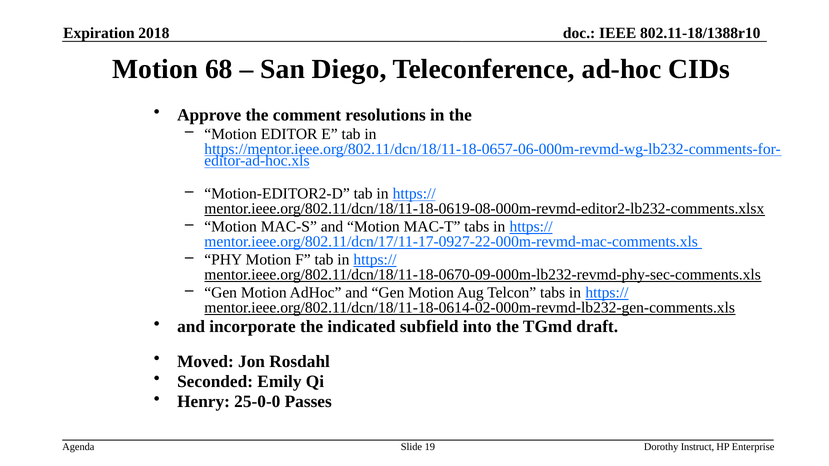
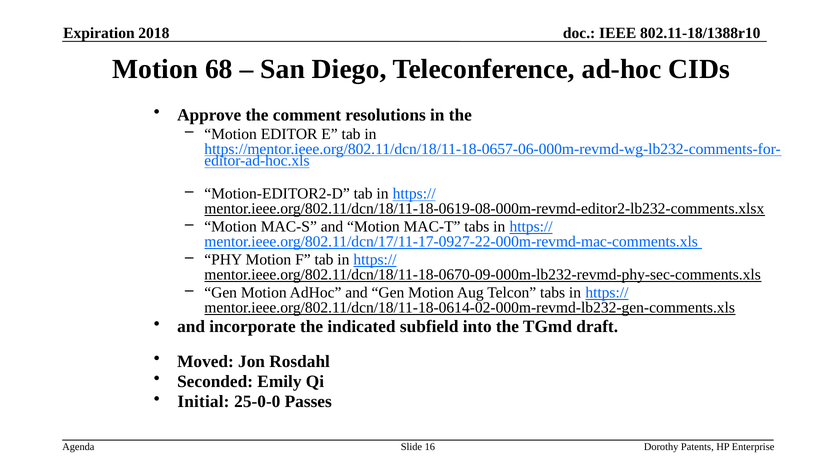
Henry: Henry -> Initial (203, 402)
19: 19 -> 16 (430, 447)
Instruct: Instruct -> Patents (697, 447)
